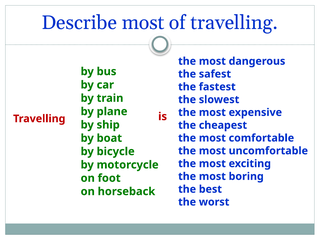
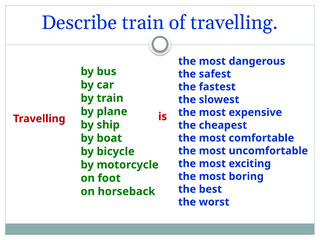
Describe most: most -> train (143, 23)
